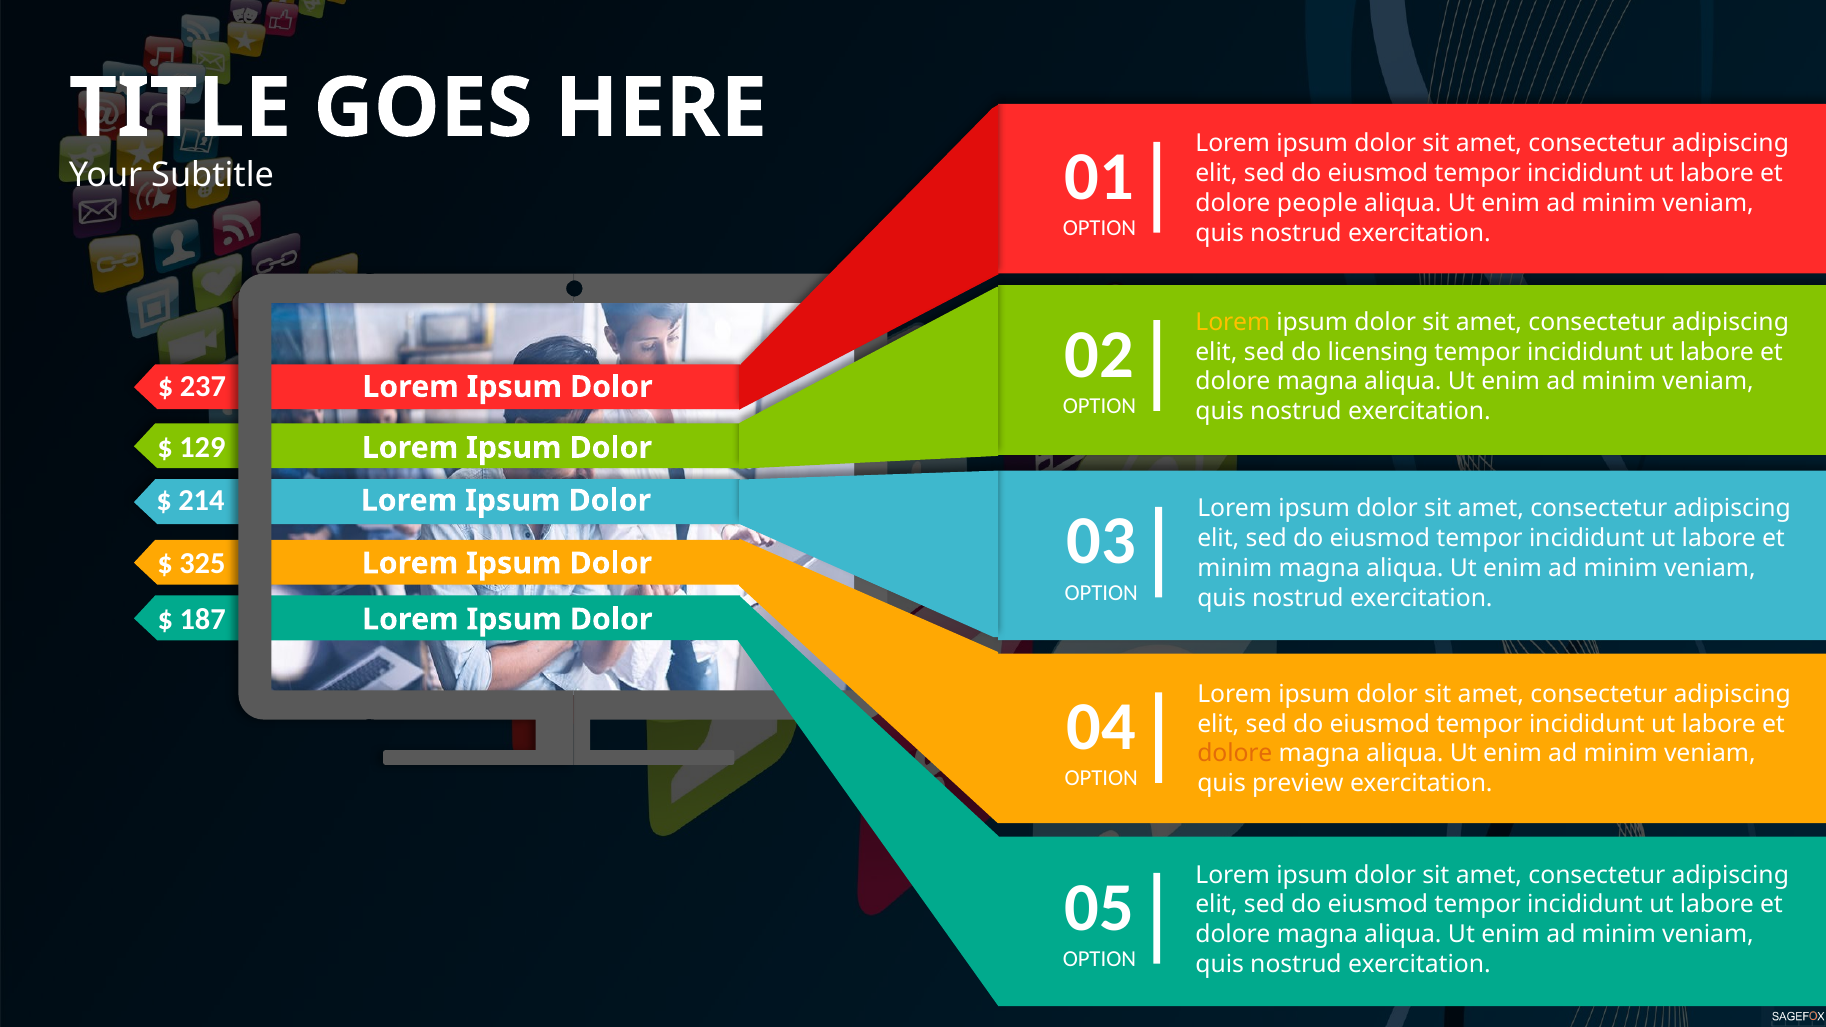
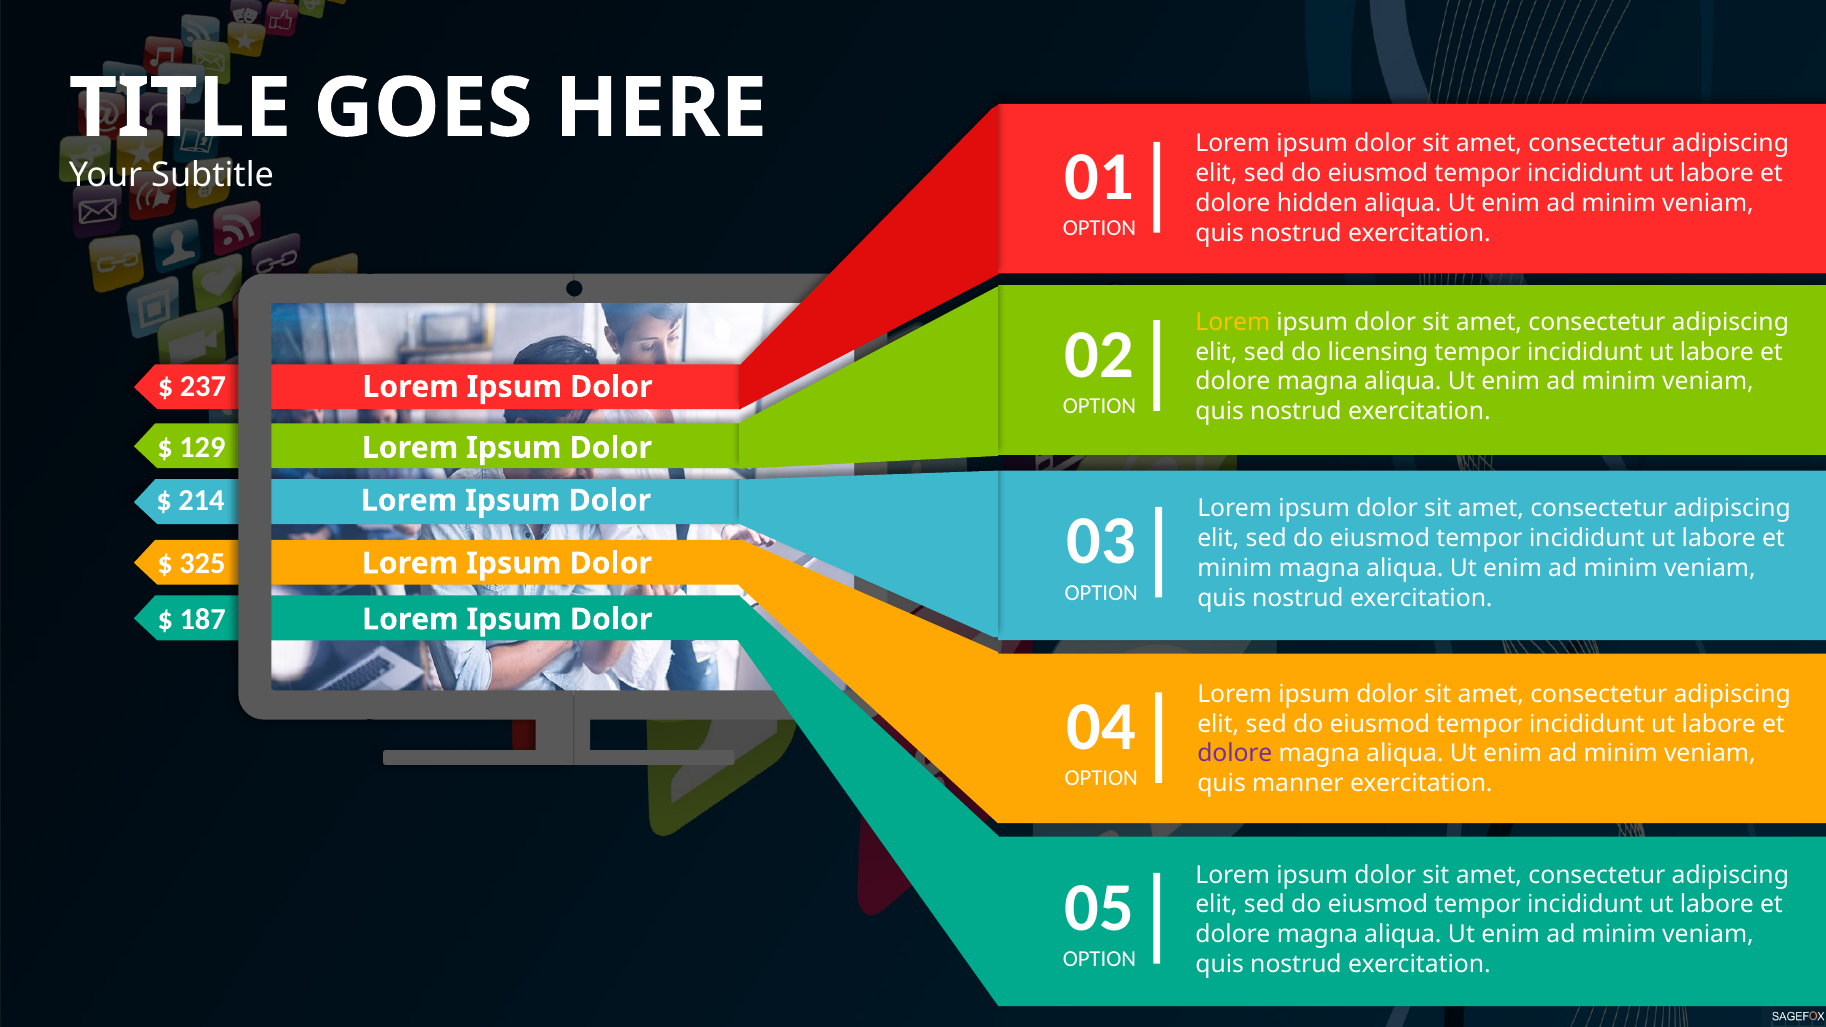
people: people -> hidden (1317, 203)
dolore colour: orange -> purple (1235, 754)
preview: preview -> manner (1298, 783)
